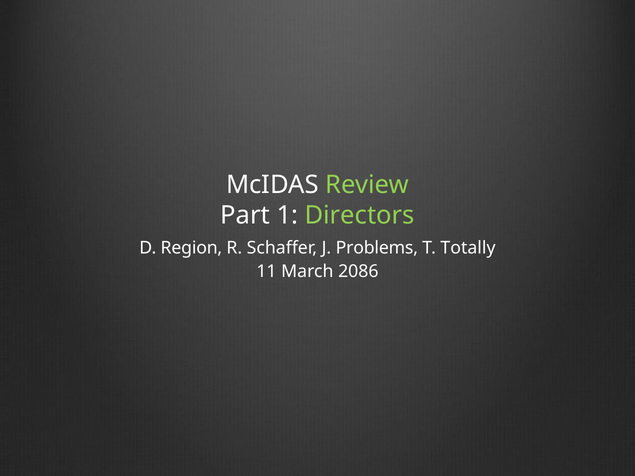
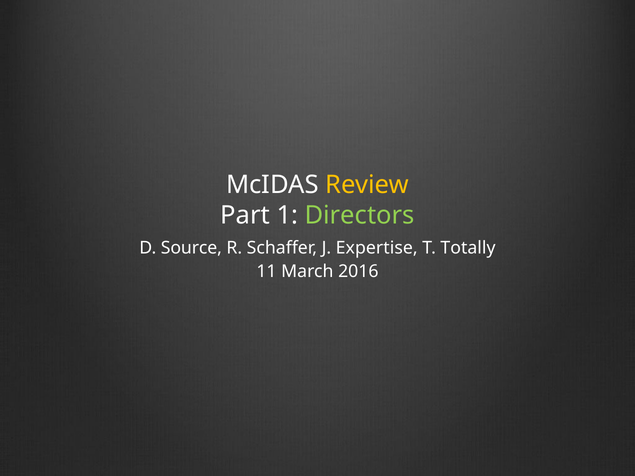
Review colour: light green -> yellow (367, 185)
Region: Region -> Source (191, 248)
Problems: Problems -> Expertise (377, 248)
2086: 2086 -> 2016 (358, 272)
